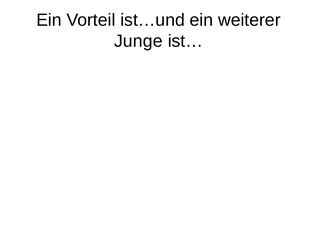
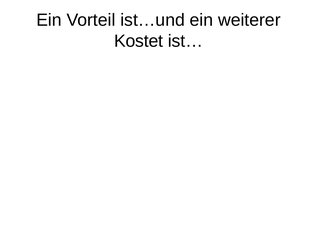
Junge: Junge -> Kostet (139, 41)
